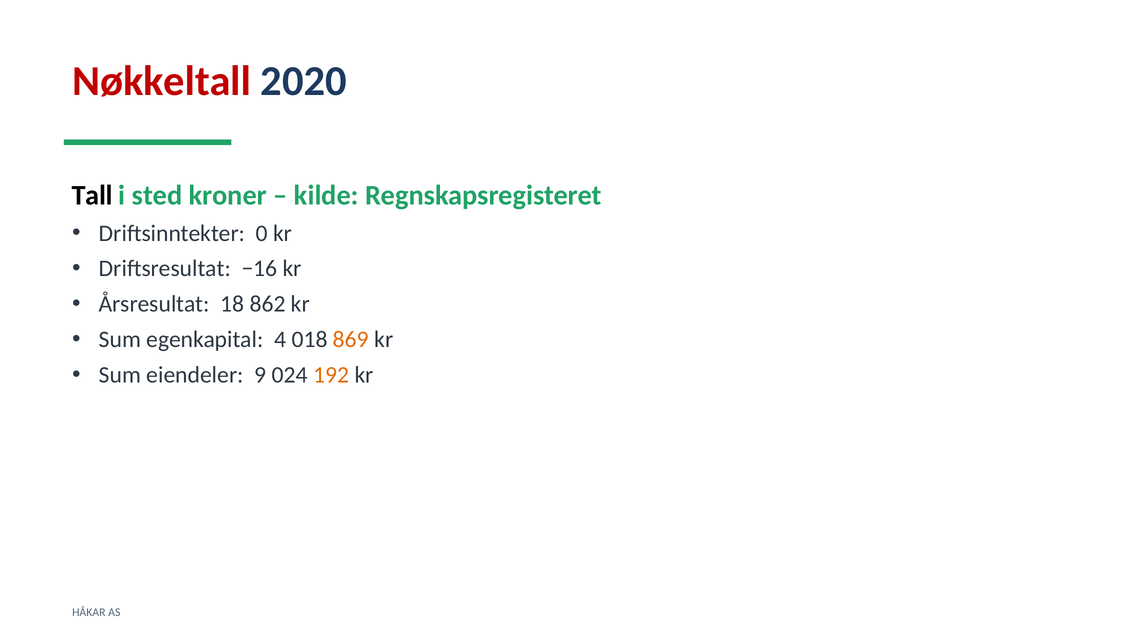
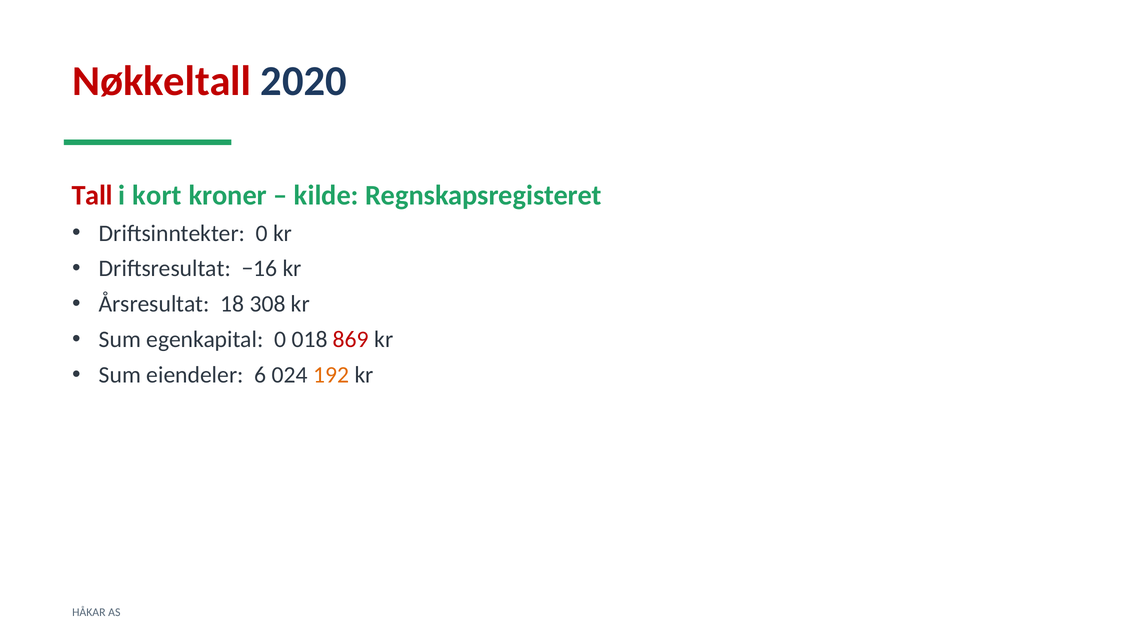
Tall colour: black -> red (92, 195)
sted: sted -> kort (157, 195)
862: 862 -> 308 (268, 304)
egenkapital 4: 4 -> 0 (280, 340)
869 colour: orange -> red (351, 340)
9: 9 -> 6 (260, 375)
